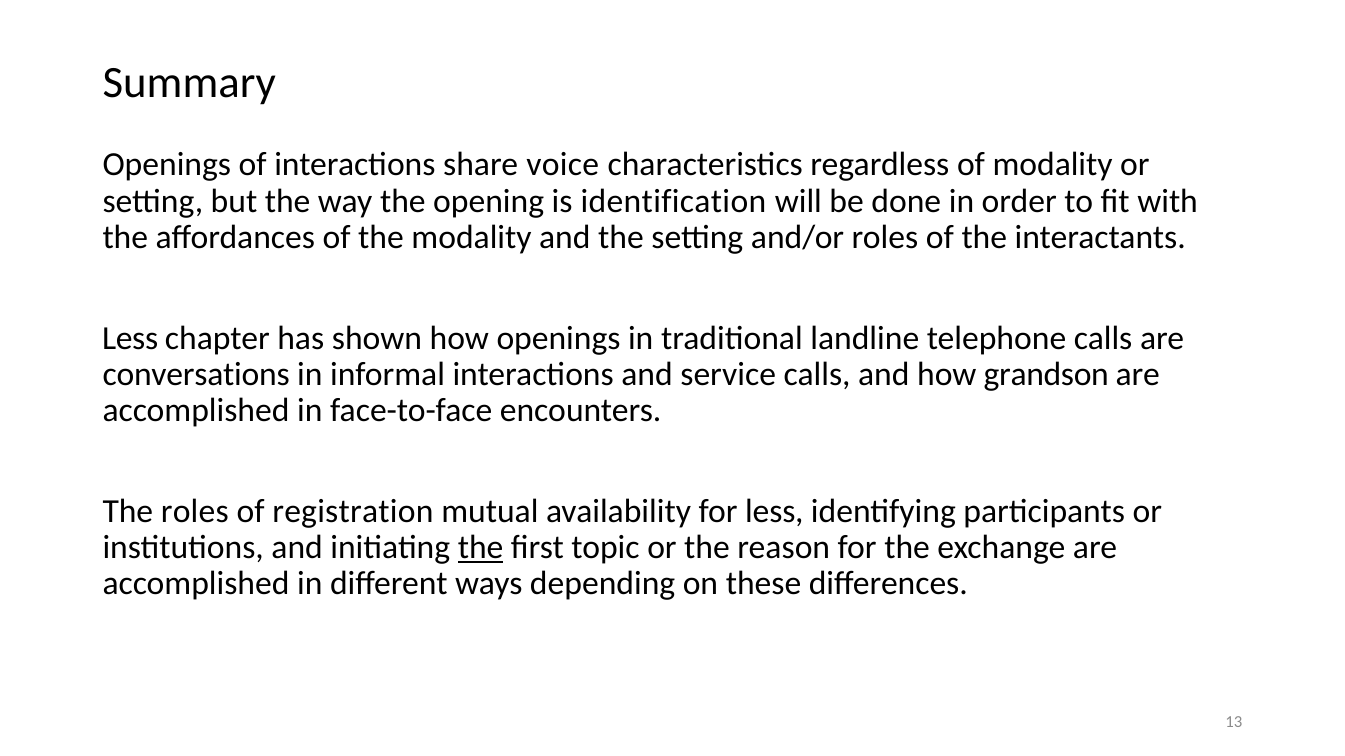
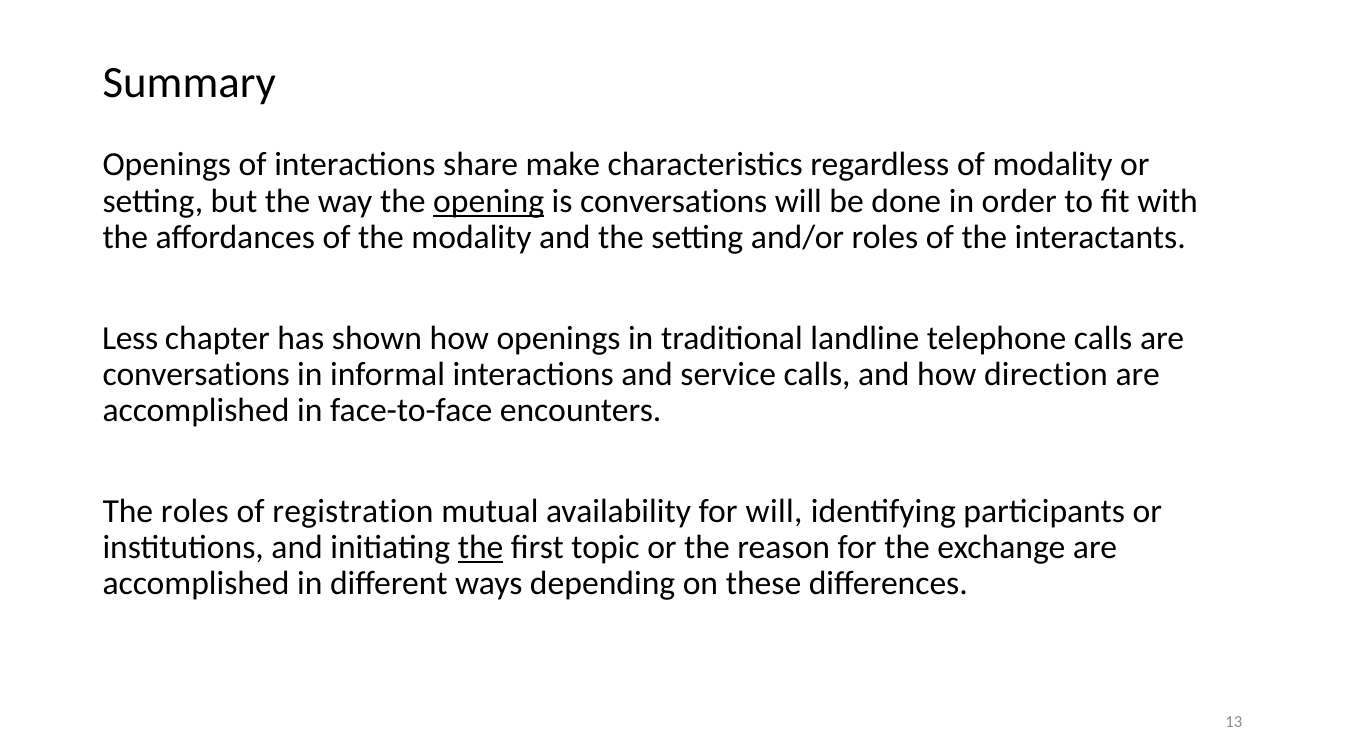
voice: voice -> make (563, 165)
opening underline: none -> present (489, 201)
is identification: identification -> conversations (674, 201)
grandson: grandson -> direction (1046, 375)
for less: less -> will (774, 511)
